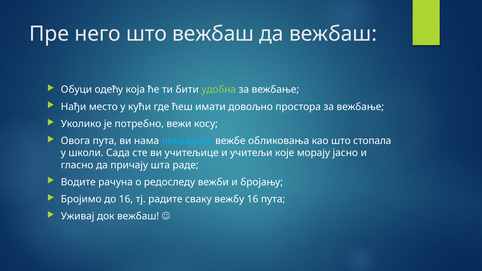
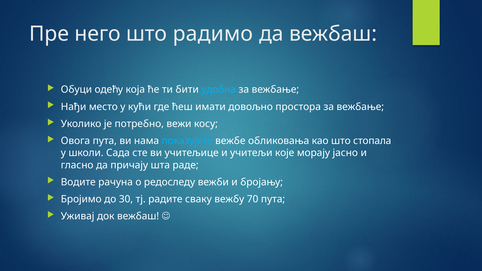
што вежбаш: вежбаш -> радимо (213, 34)
удобна colour: light green -> light blue (219, 90)
до 16: 16 -> 30 (126, 199)
вежбу 16: 16 -> 70 (253, 199)
